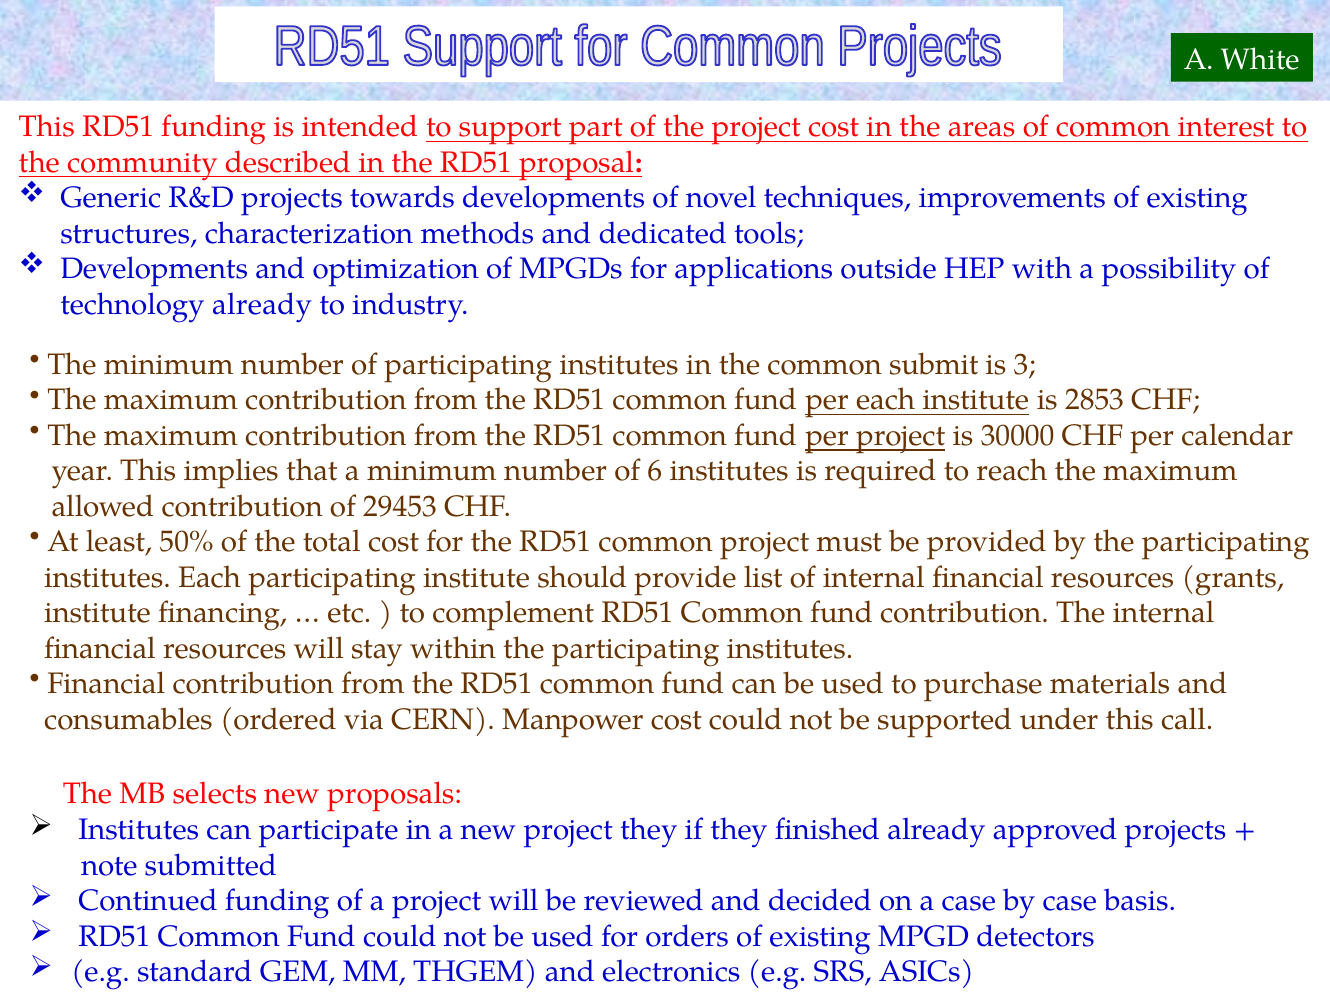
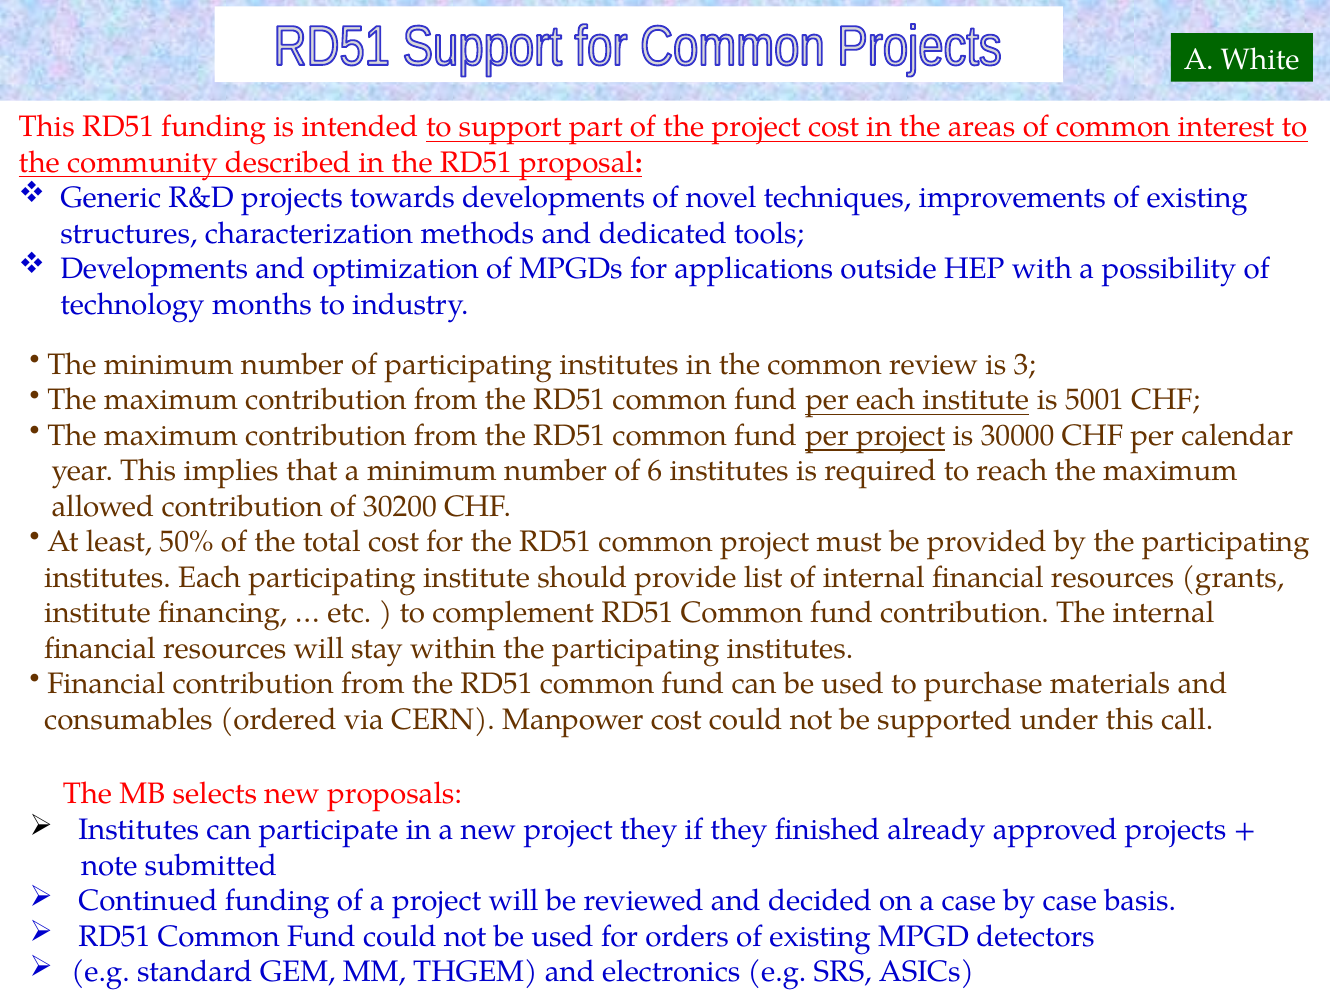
technology already: already -> months (262, 304)
submit: submit -> review (934, 364)
2853: 2853 -> 5001 (1095, 400)
29453: 29453 -> 30200 (400, 506)
